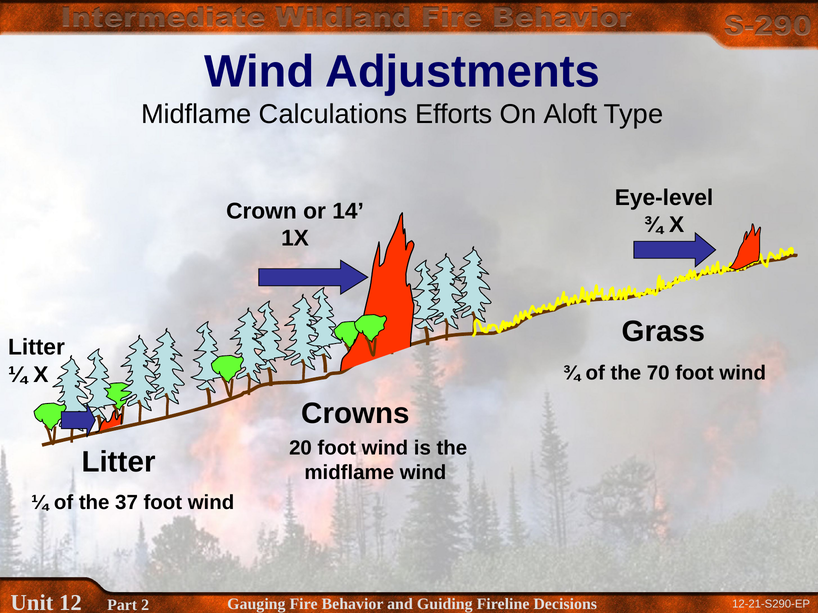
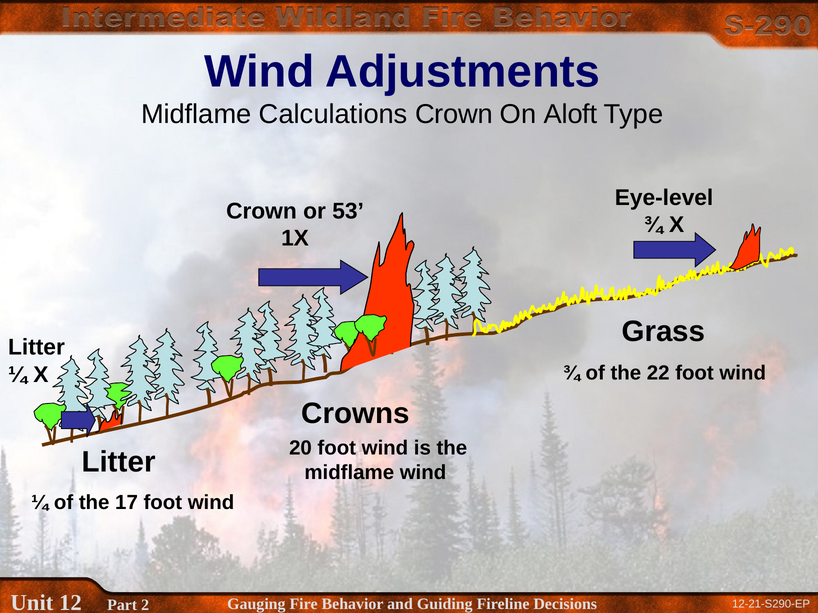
Calculations Efforts: Efforts -> Crown (454, 114)
14: 14 -> 53 (348, 211)
70: 70 -> 22 (658, 373)
37: 37 -> 17 (127, 503)
